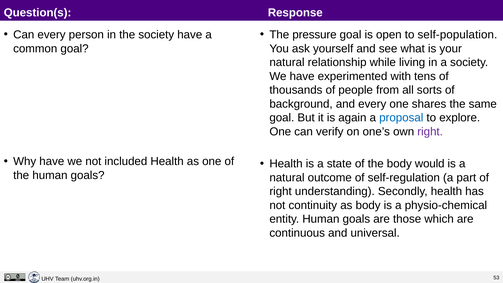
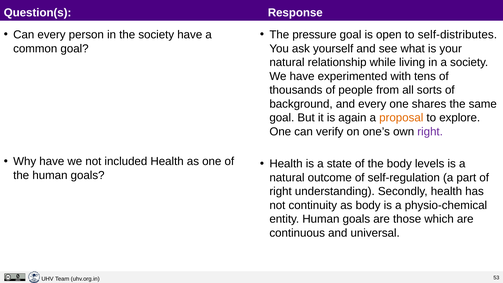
self-population: self-population -> self-distributes (457, 35)
proposal colour: blue -> orange (401, 118)
would: would -> levels (430, 164)
